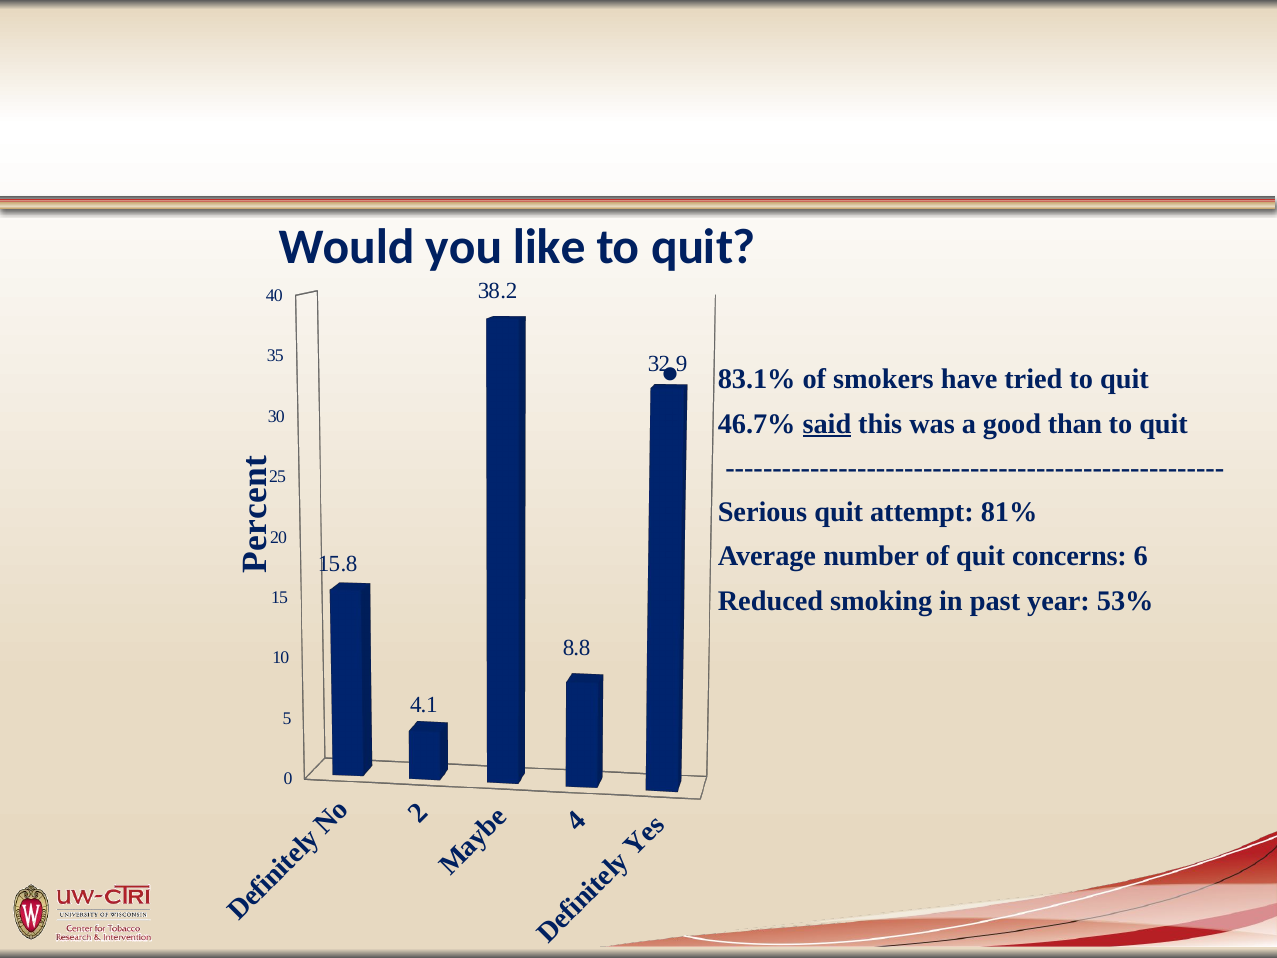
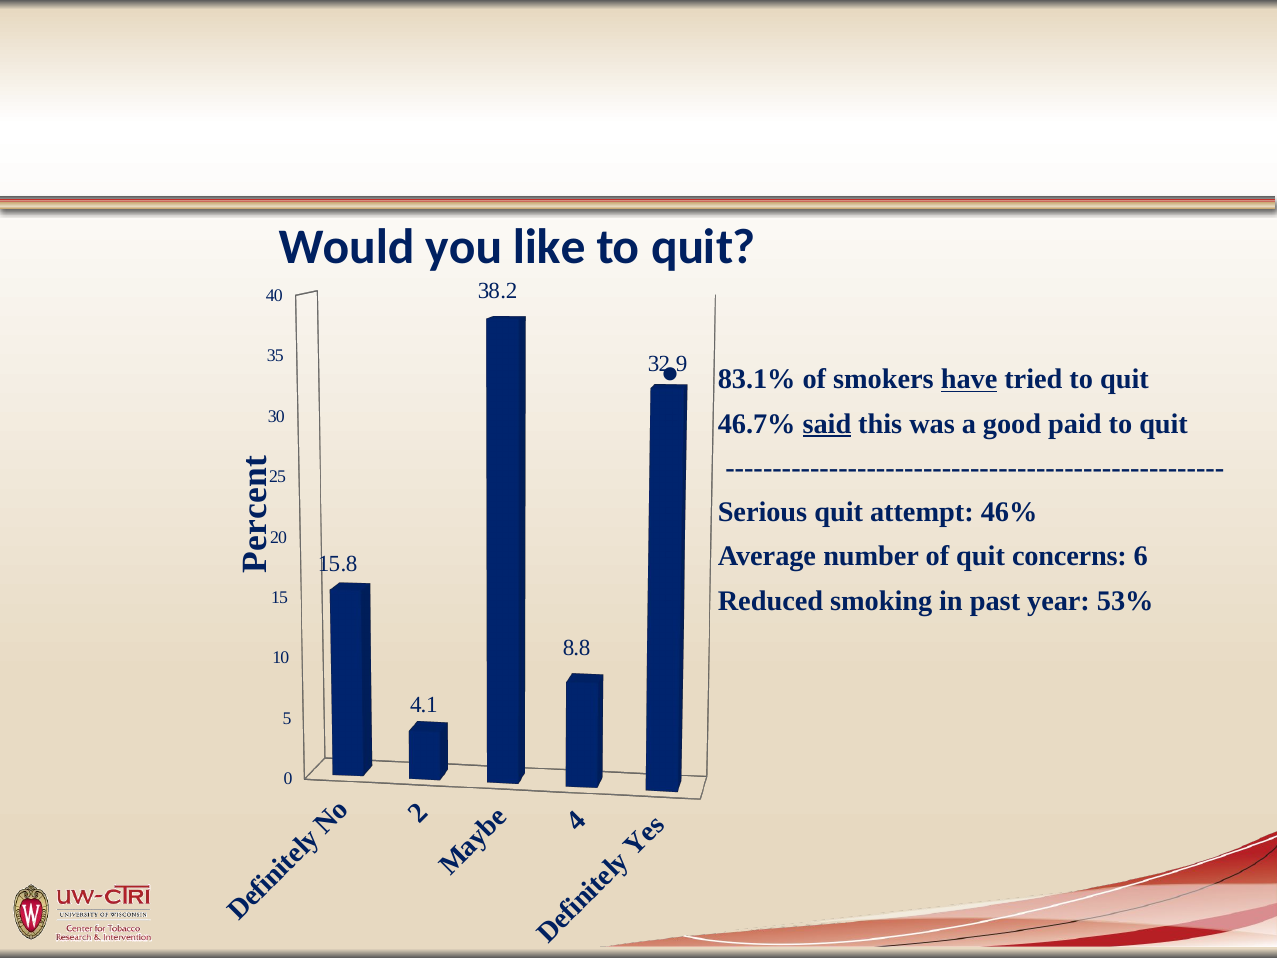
have underline: none -> present (969, 379)
than: than -> paid (1075, 424)
81%: 81% -> 46% (1009, 512)
